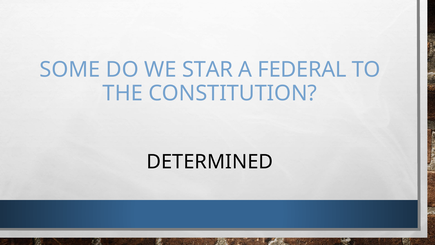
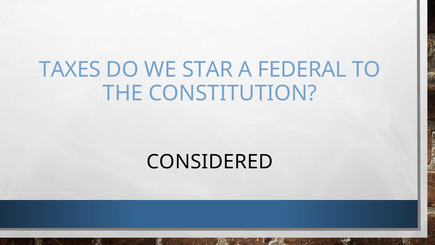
SOME: SOME -> TAXES (70, 70)
DETERMINED: DETERMINED -> CONSIDERED (210, 162)
